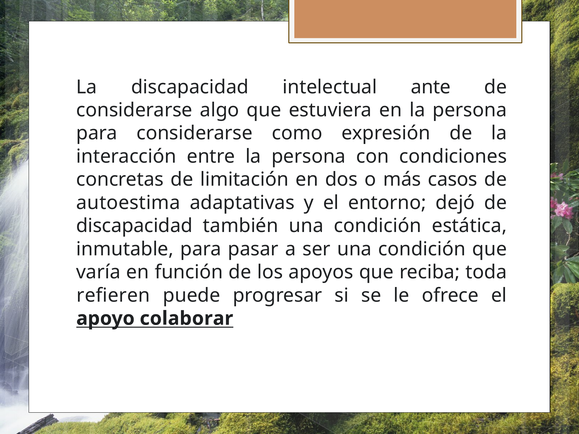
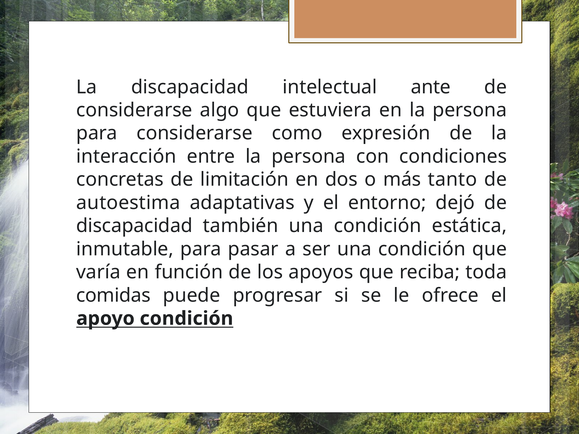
casos: casos -> tanto (453, 180)
refieren: refieren -> comidas (113, 295)
apoyo colaborar: colaborar -> condición (186, 319)
